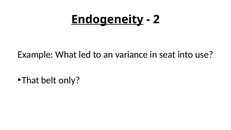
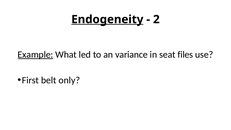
Example underline: none -> present (35, 55)
into: into -> files (185, 55)
That: That -> First (30, 80)
